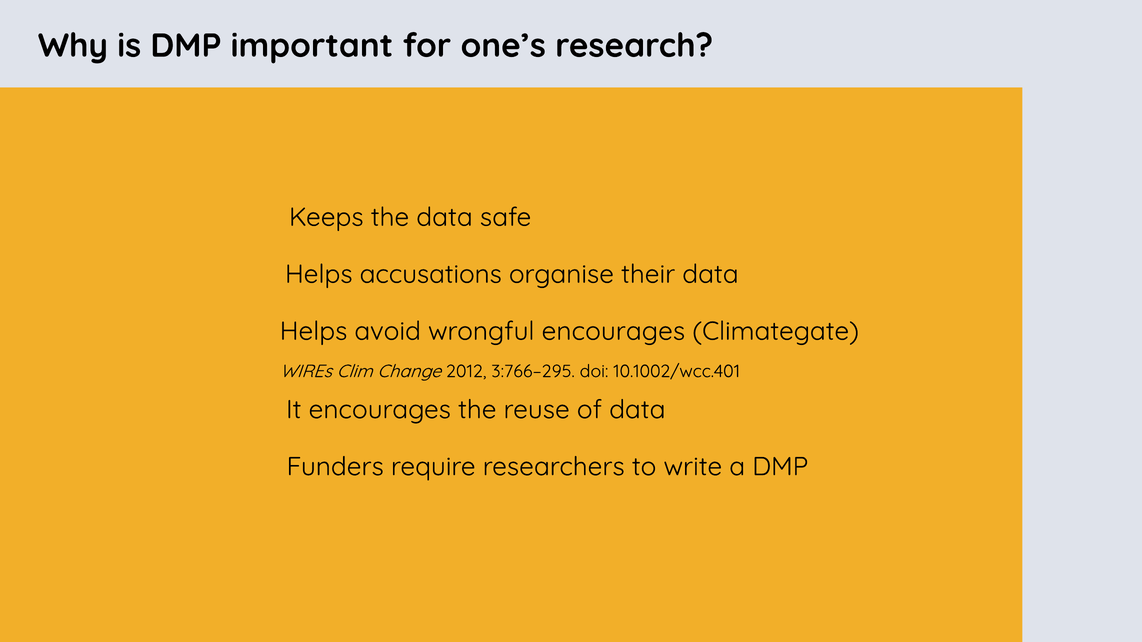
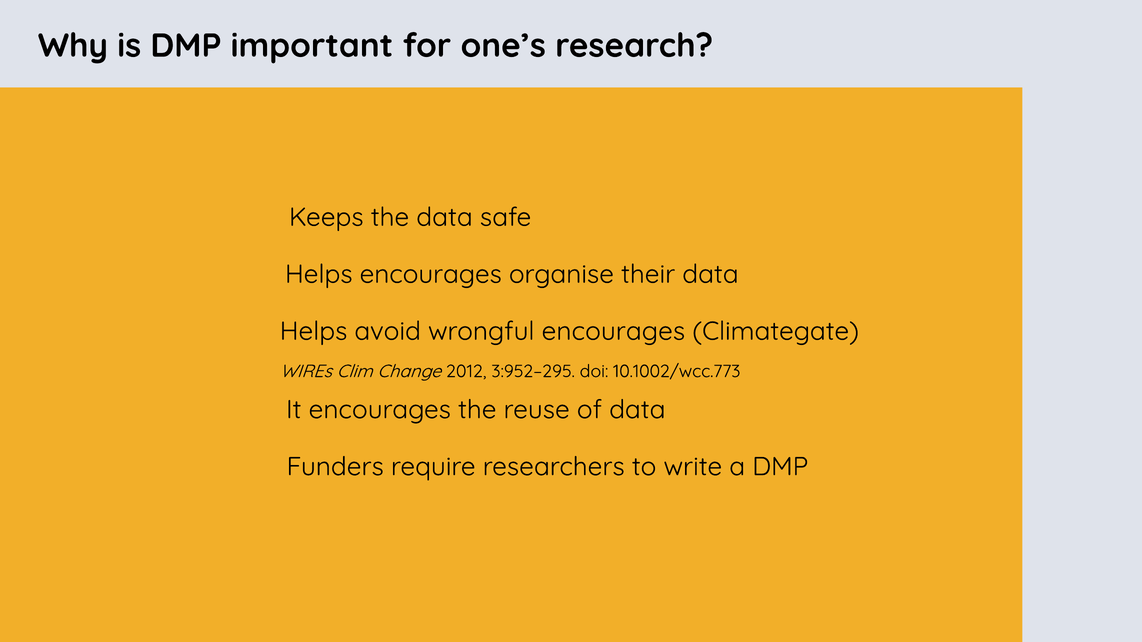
Helps accusations: accusations -> encourages (431, 274)
3:766–295: 3:766–295 -> 3:952–295 (533, 371)
10.1002/wcc.401: 10.1002/wcc.401 -> 10.1002/wcc.773 (677, 371)
